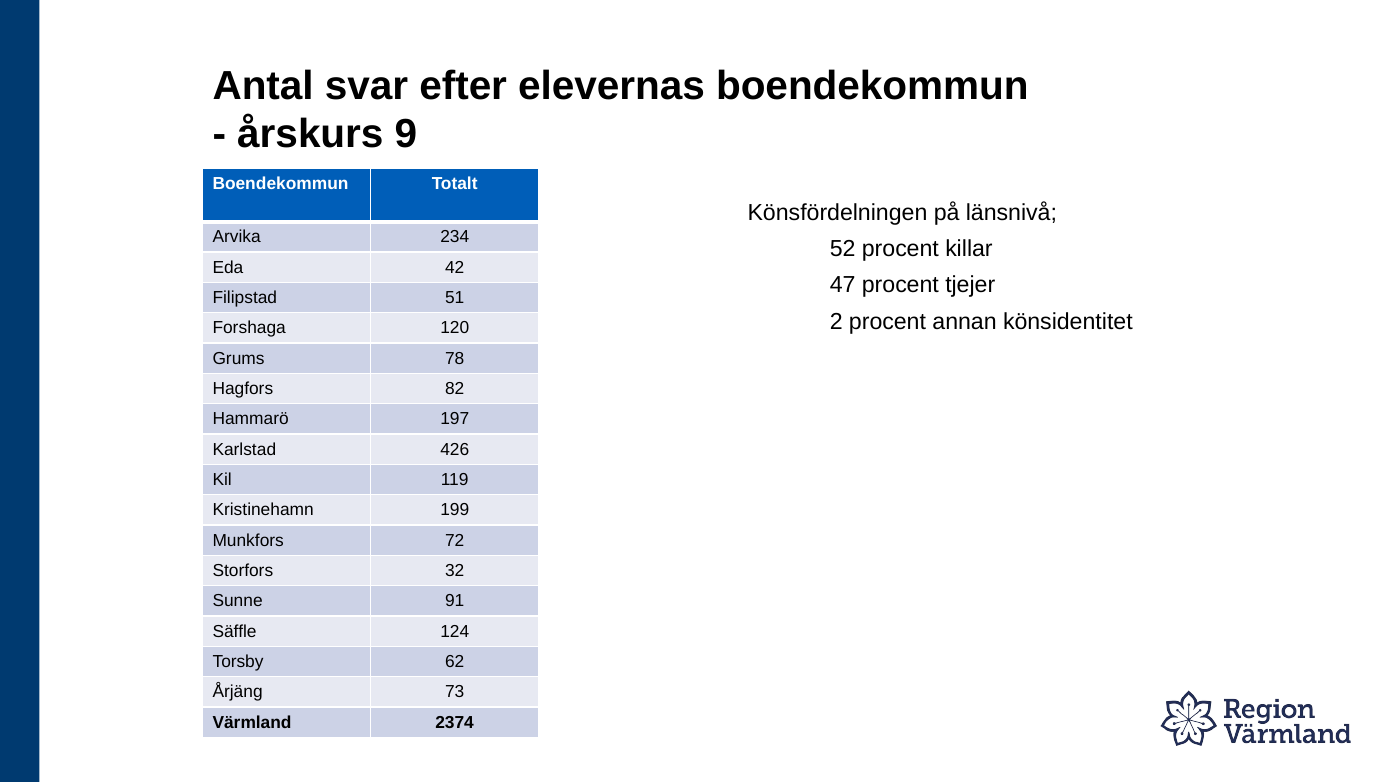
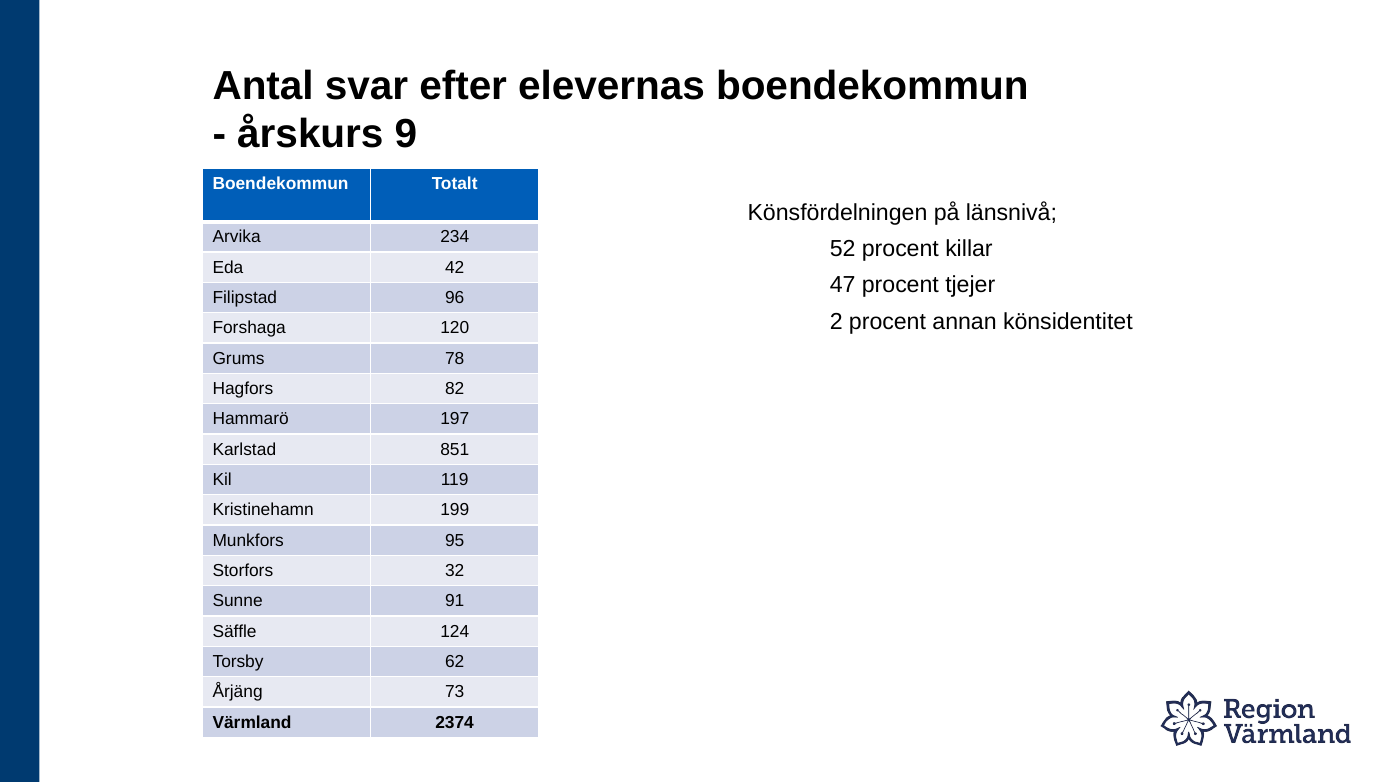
51: 51 -> 96 (455, 298)
426: 426 -> 851 (455, 449)
72: 72 -> 95 (455, 540)
